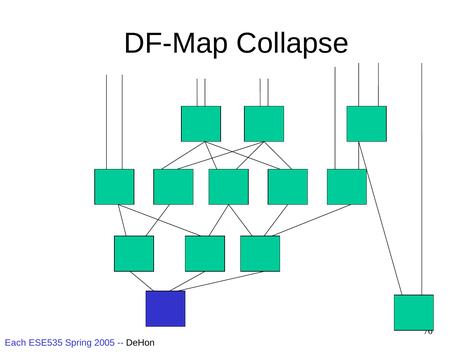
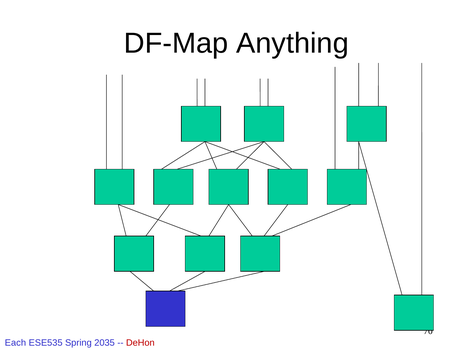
Collapse: Collapse -> Anything (293, 43)
2005: 2005 -> 2035 (105, 344)
DeHon colour: black -> red (140, 344)
